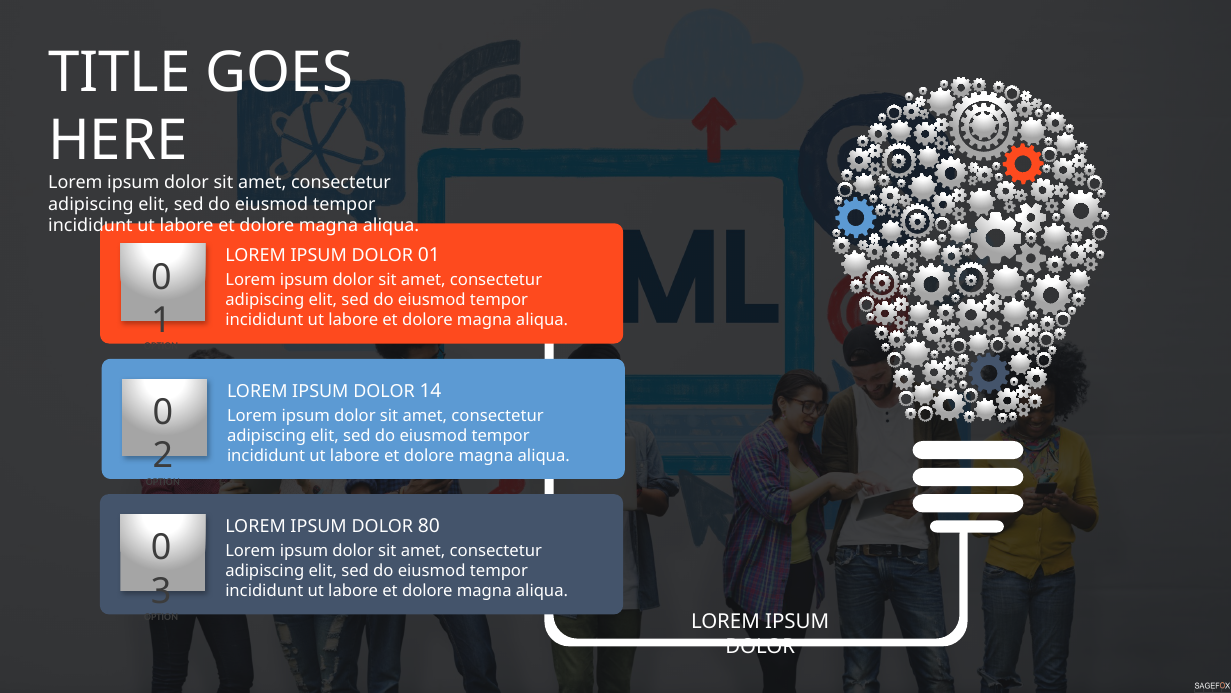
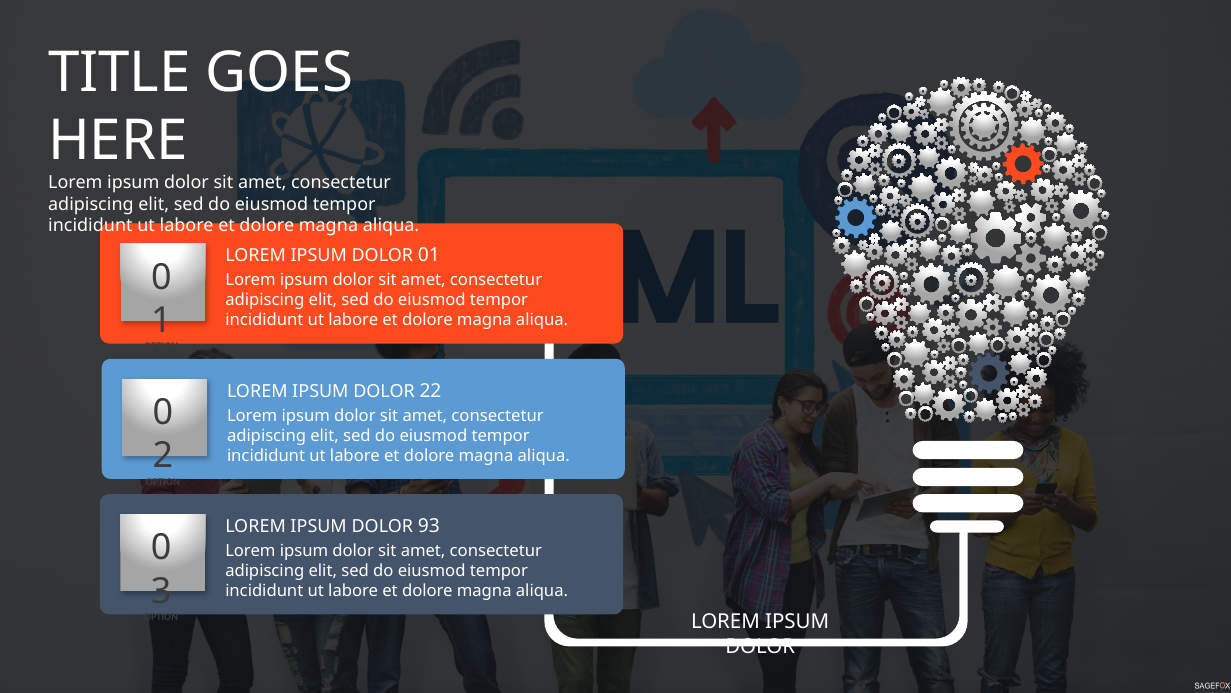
14: 14 -> 22 (431, 391)
80: 80 -> 93 (429, 526)
